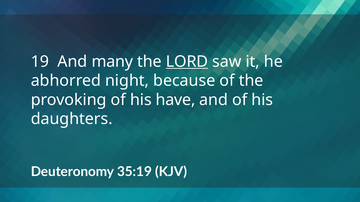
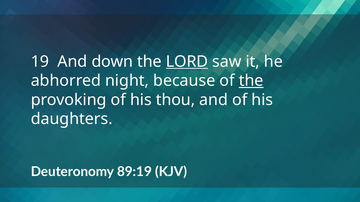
many: many -> down (112, 62)
the underline: none -> present (251, 81)
have: have -> thou (175, 100)
35:19: 35:19 -> 89:19 (134, 172)
